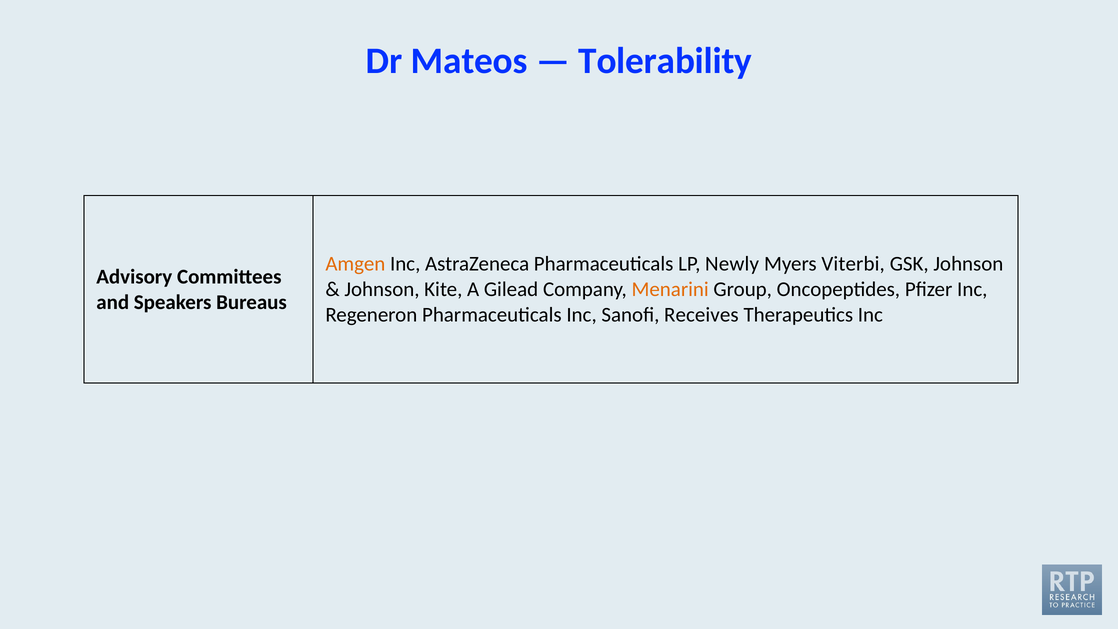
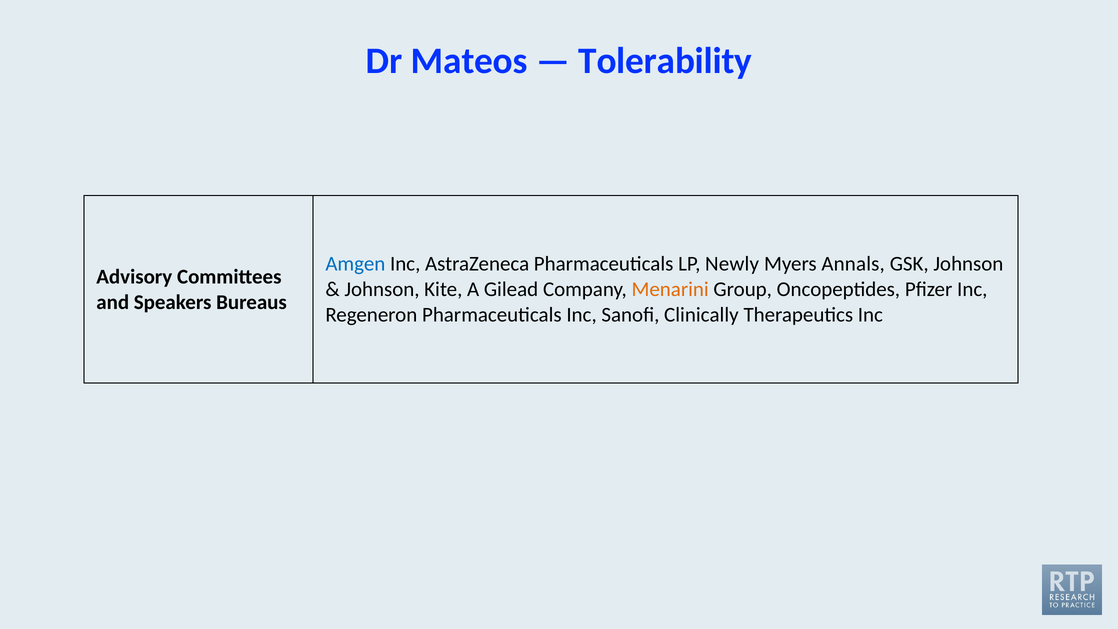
Amgen colour: orange -> blue (355, 264)
Viterbi: Viterbi -> Annals (853, 264)
Receives: Receives -> Clinically (701, 315)
